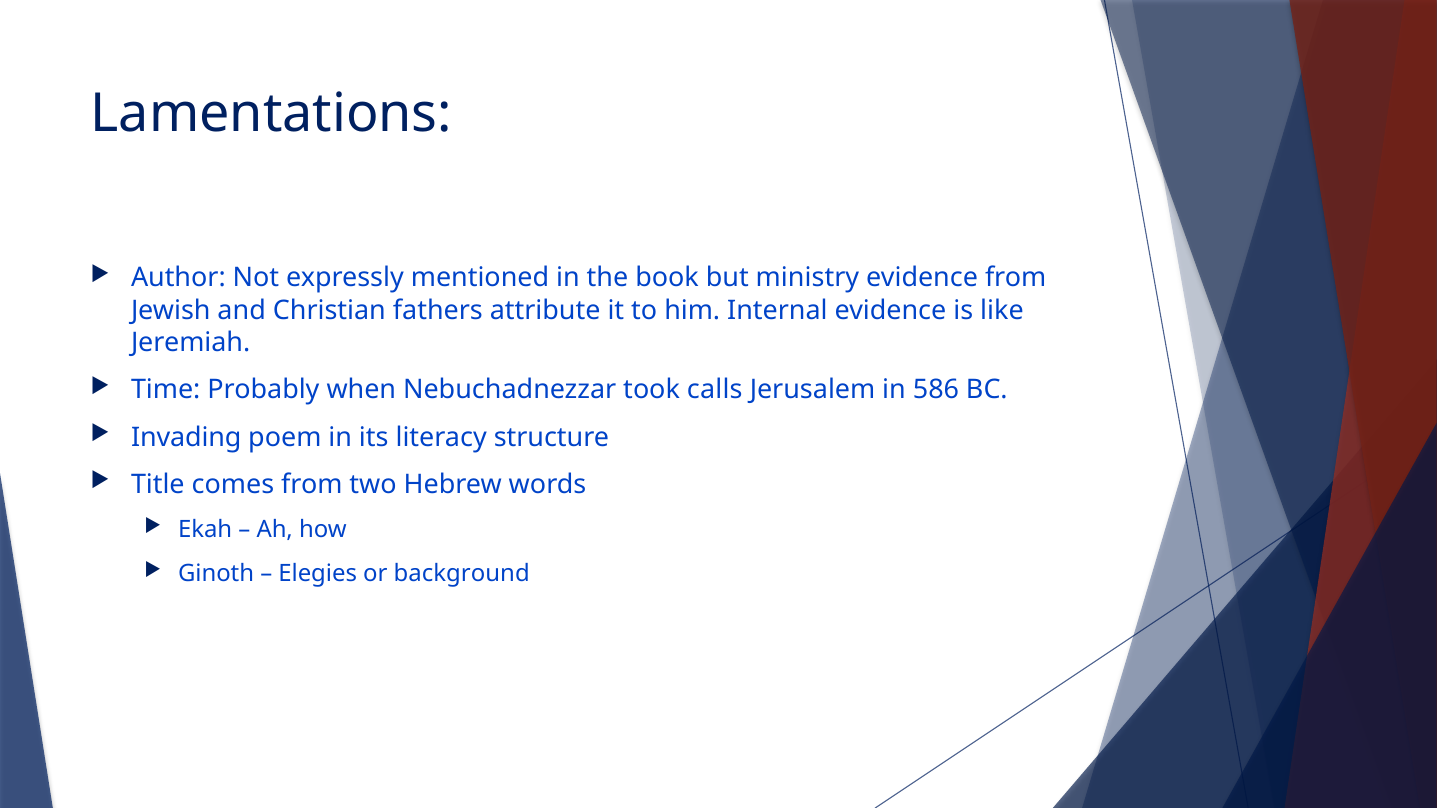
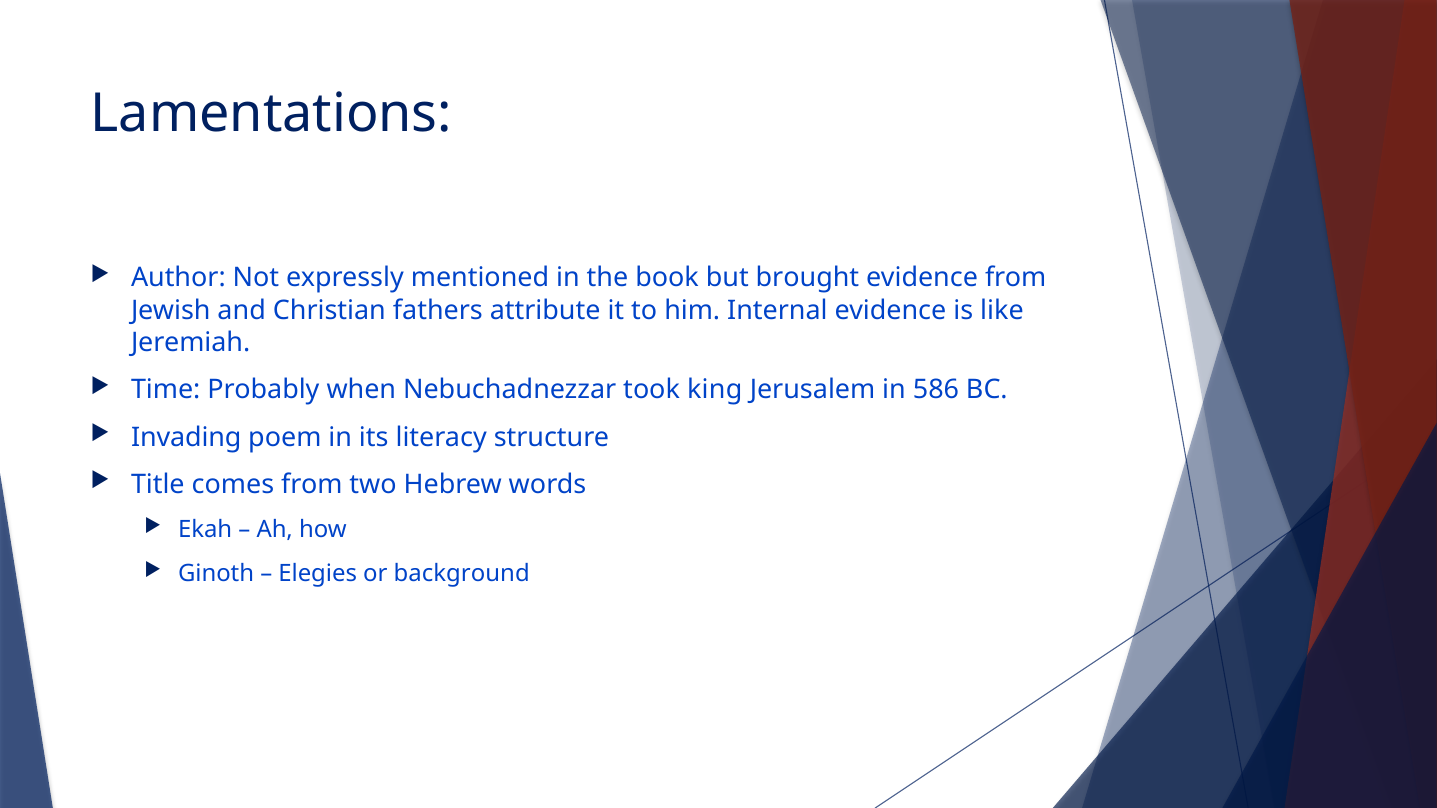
ministry: ministry -> brought (807, 278)
calls: calls -> king (715, 390)
